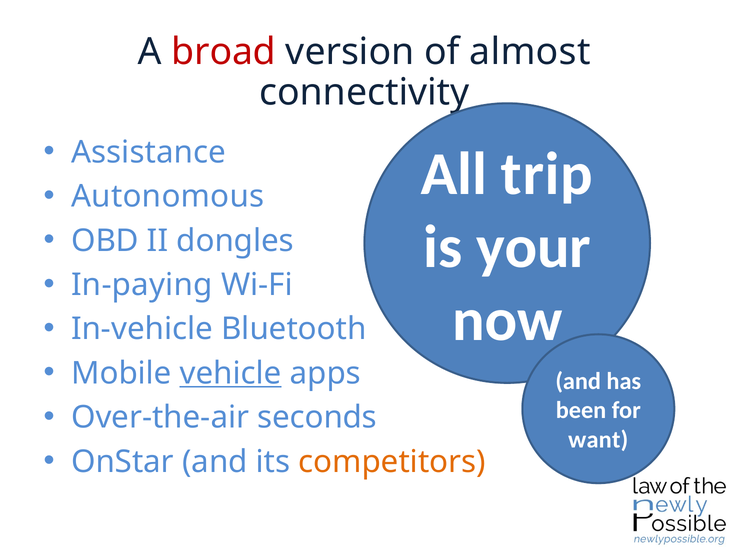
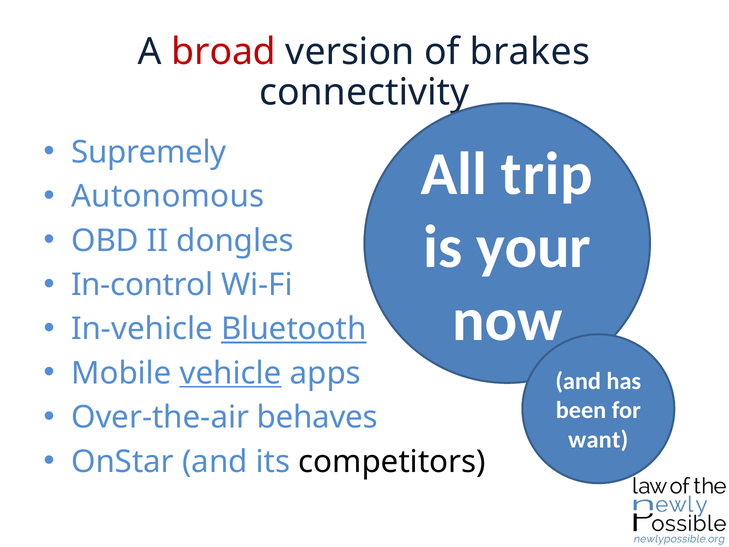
almost: almost -> brakes (530, 52)
Assistance: Assistance -> Supremely (149, 152)
In-paying: In-paying -> In-control (142, 285)
Bluetooth underline: none -> present (294, 329)
seconds: seconds -> behaves (317, 417)
competitors colour: orange -> black (392, 461)
